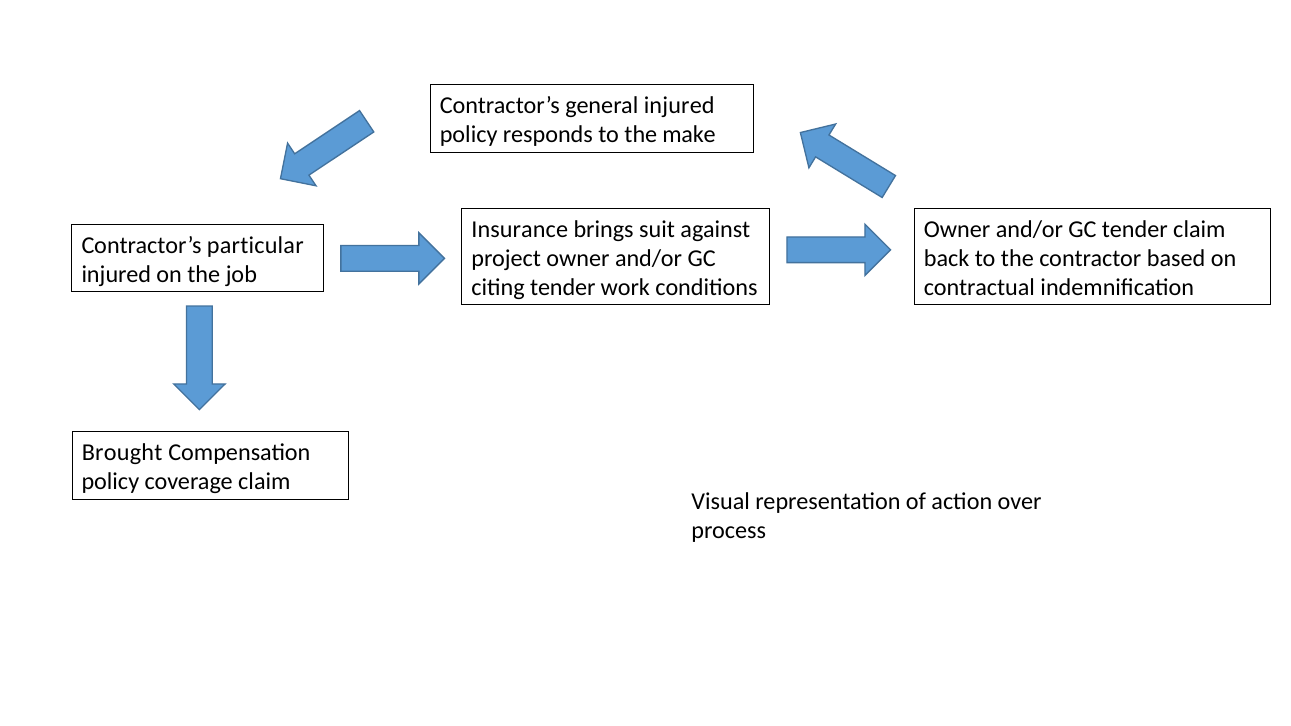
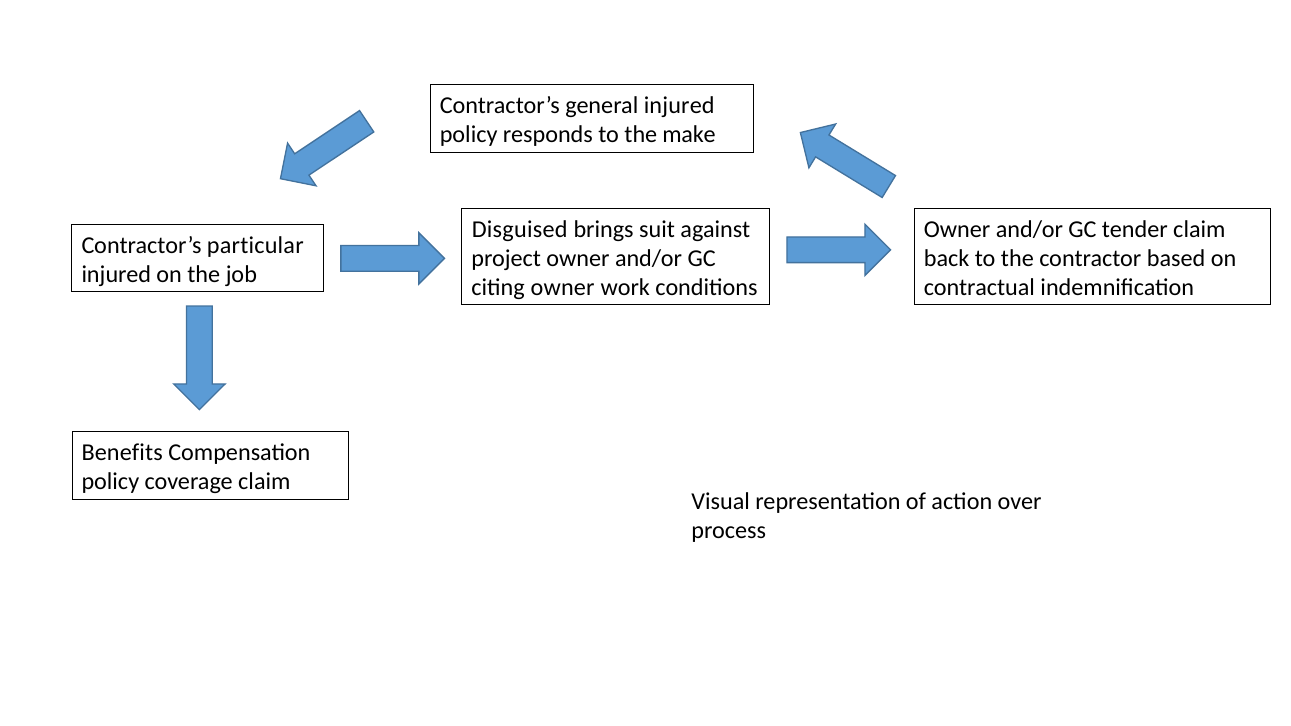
Insurance: Insurance -> Disguised (520, 229)
citing tender: tender -> owner (563, 287)
Brought: Brought -> Benefits (122, 453)
